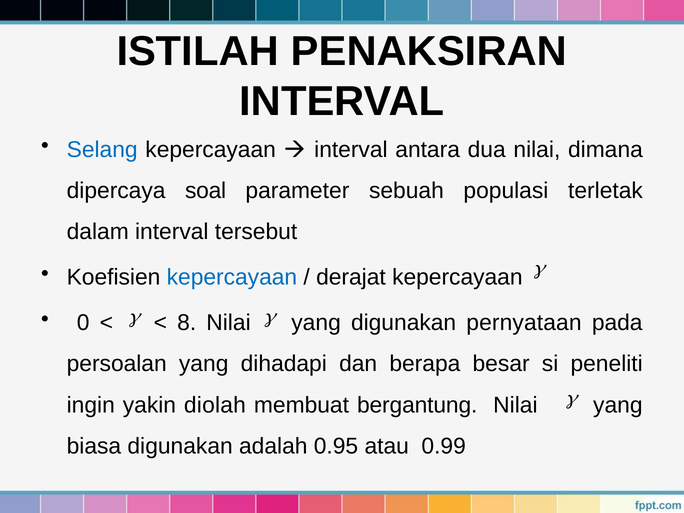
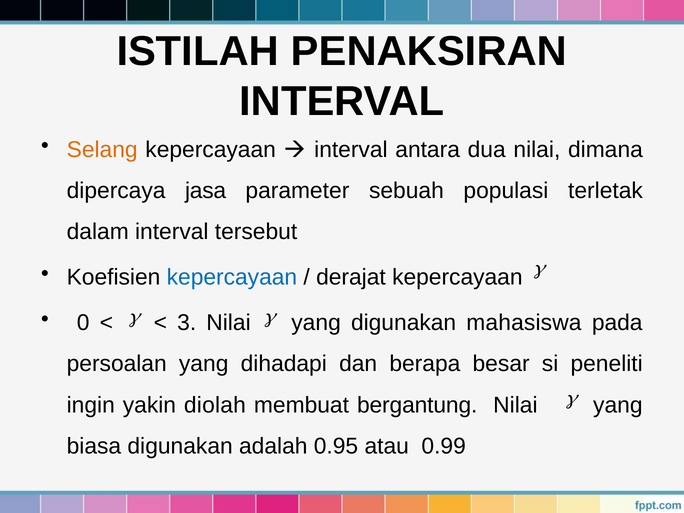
Selang colour: blue -> orange (102, 150)
soal: soal -> jasa (206, 191)
8: 8 -> 3 (187, 323)
pernyataan: pernyataan -> mahasiswa (524, 323)
